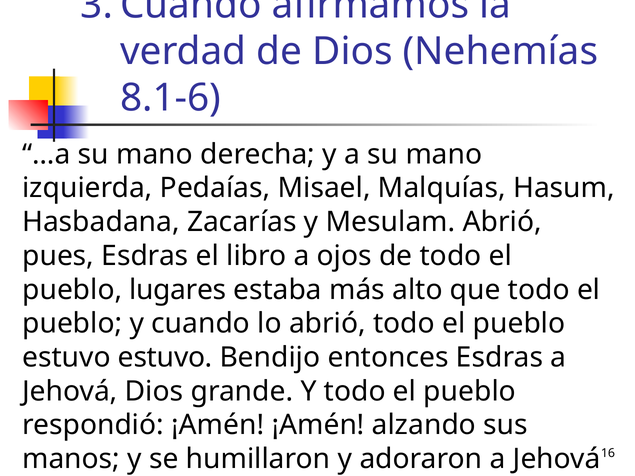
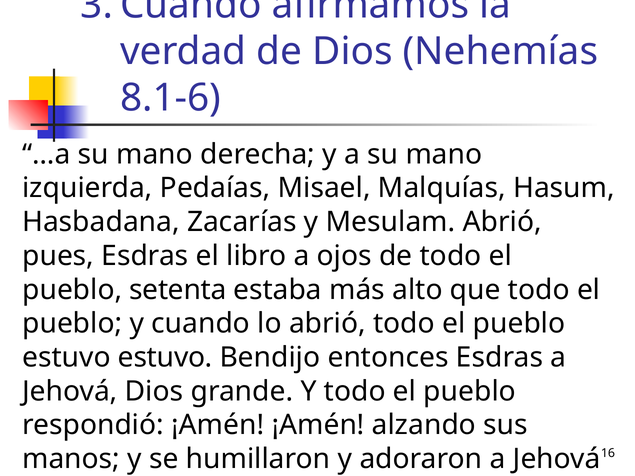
lugares: lugares -> setenta (178, 290)
